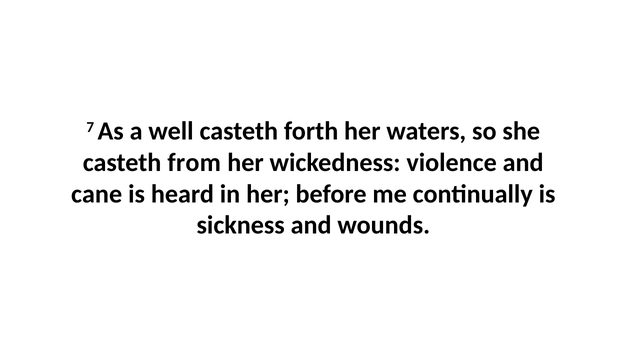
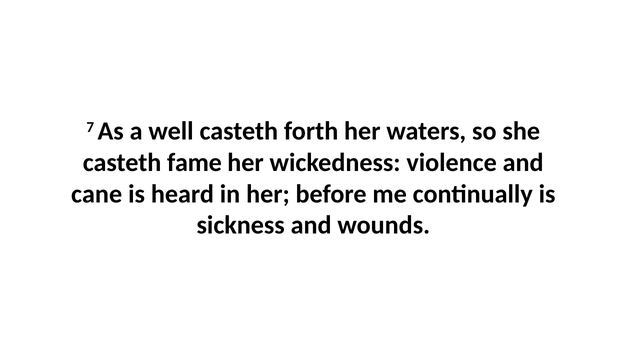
from: from -> fame (194, 162)
